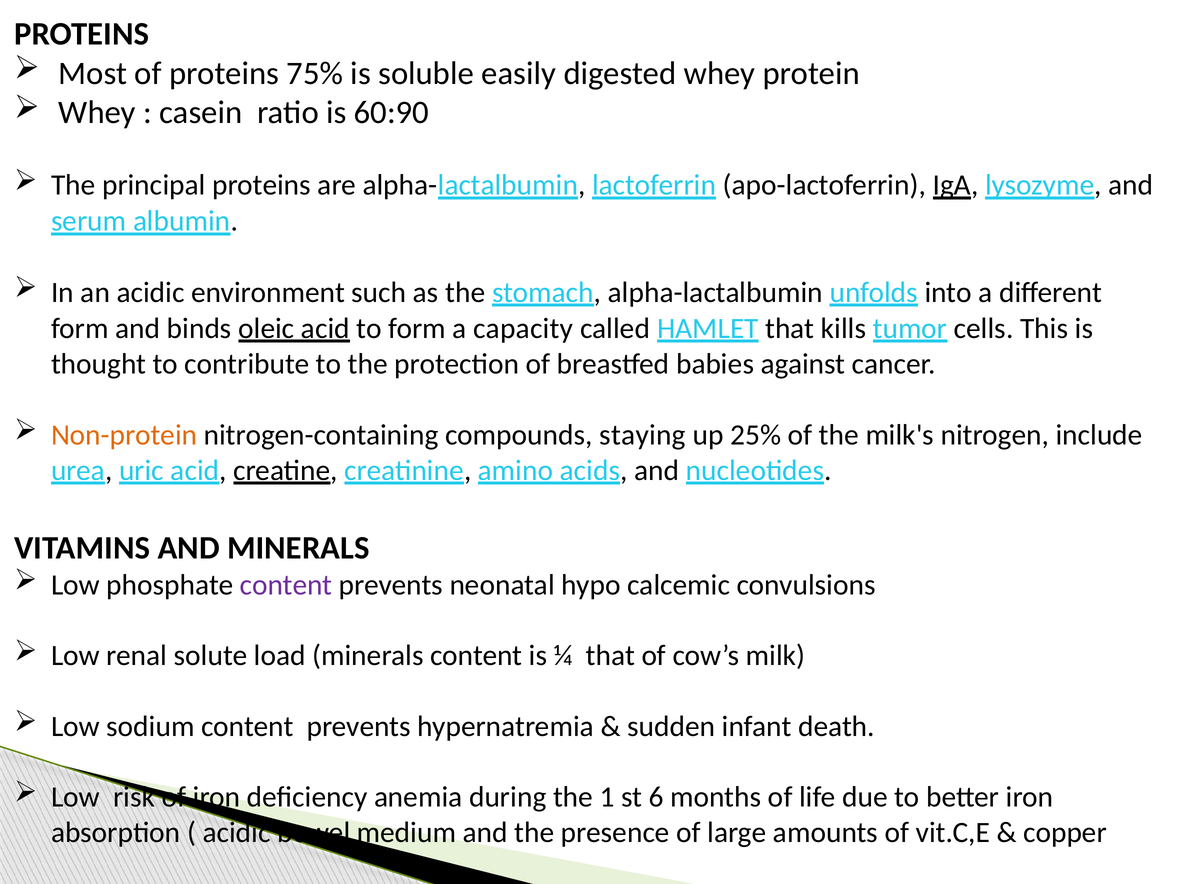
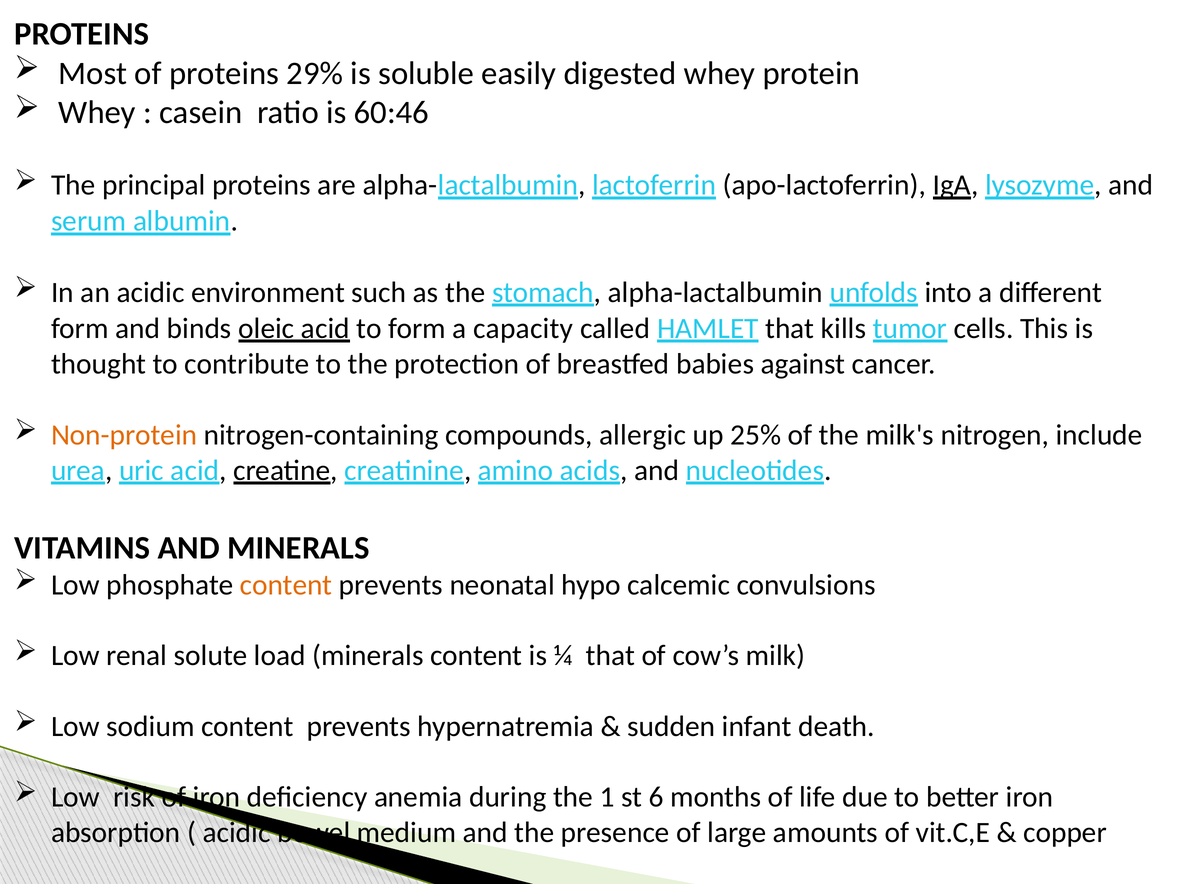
75%: 75% -> 29% (315, 73)
60:90: 60:90 -> 60:46 (391, 113)
staying: staying -> allergic (643, 435)
content colour: purple -> orange (286, 585)
